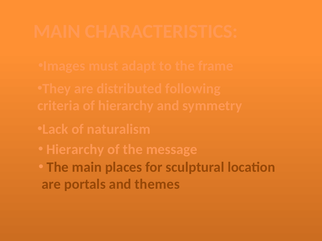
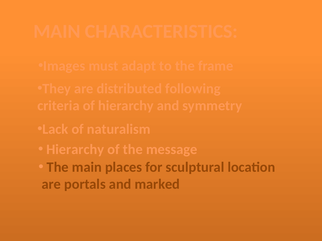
themes: themes -> marked (157, 185)
